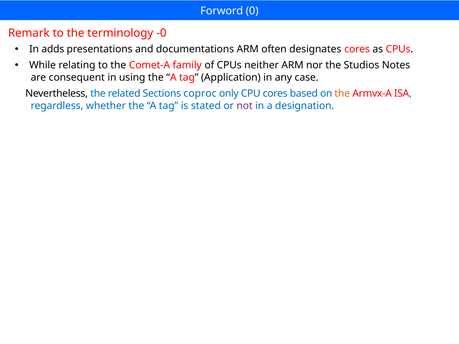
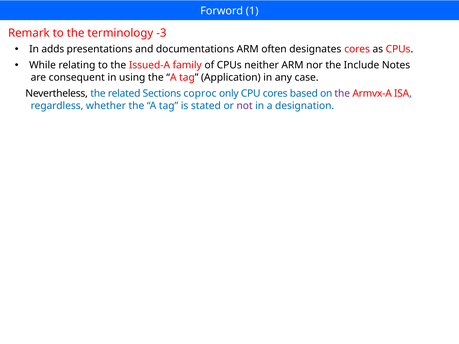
0: 0 -> 1 (252, 11)
-0: -0 -> -3 (161, 33)
Comet-A: Comet-A -> Issued-A (149, 65)
Studios: Studios -> Include (362, 65)
the colour: orange -> purple (342, 94)
